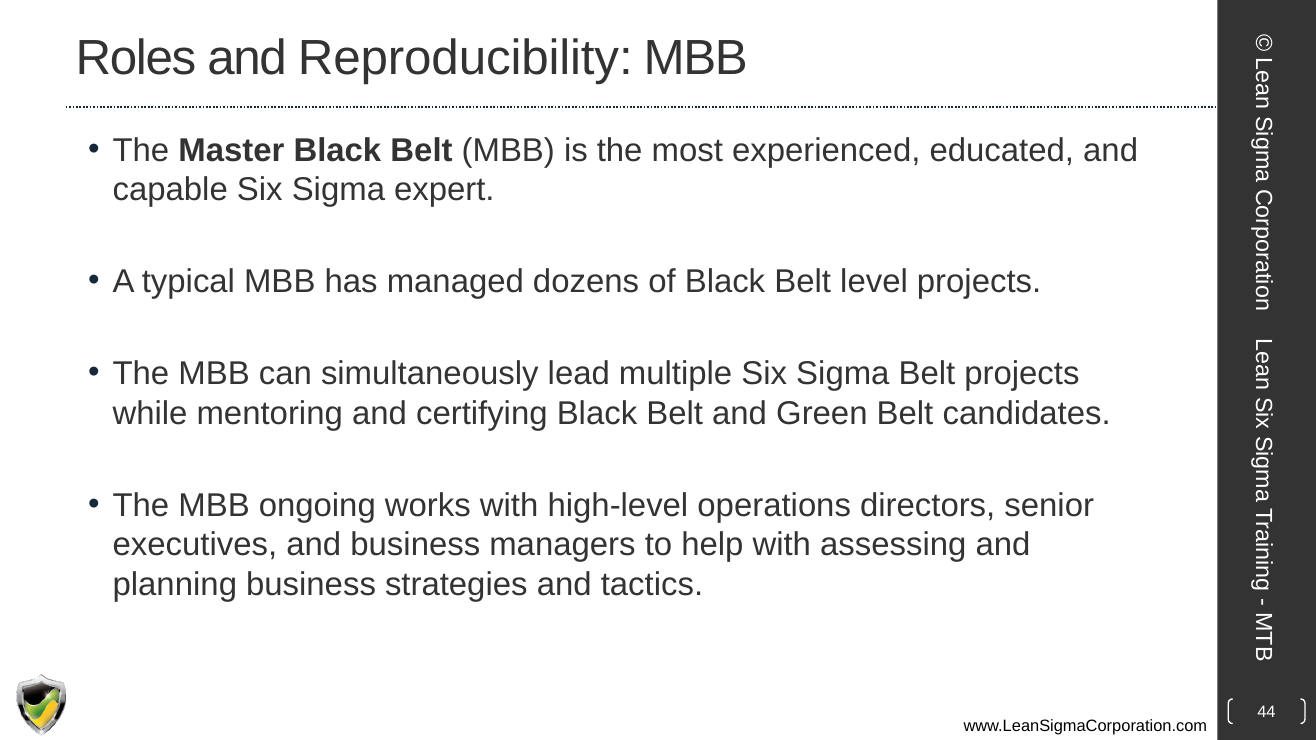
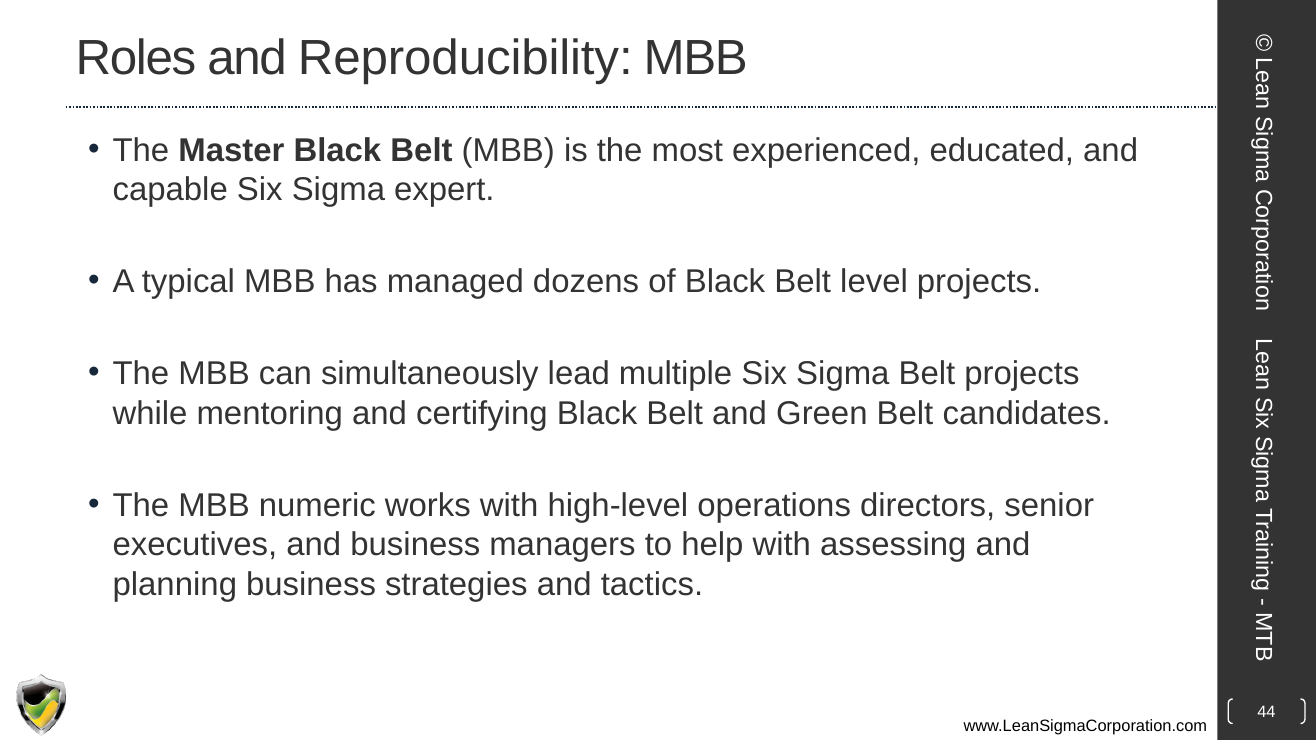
ongoing: ongoing -> numeric (317, 506)
